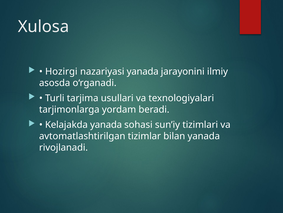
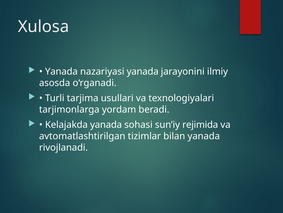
Hozirgi: Hozirgi -> Yanada (61, 71)
tizimlari: tizimlari -> rejimida (200, 124)
